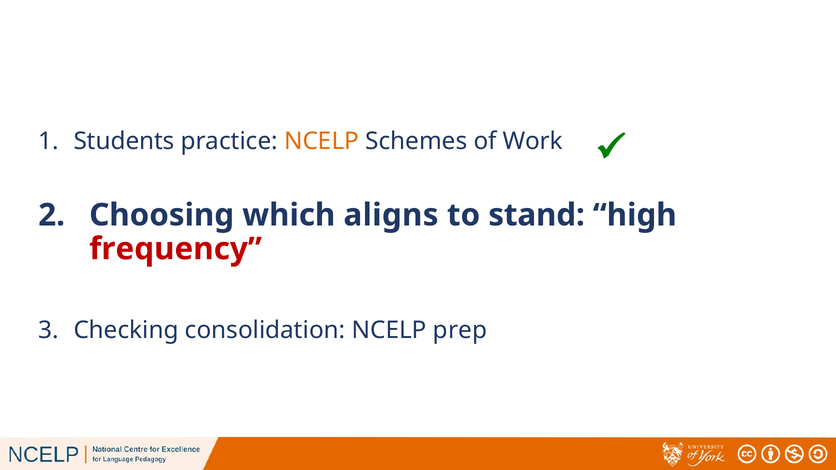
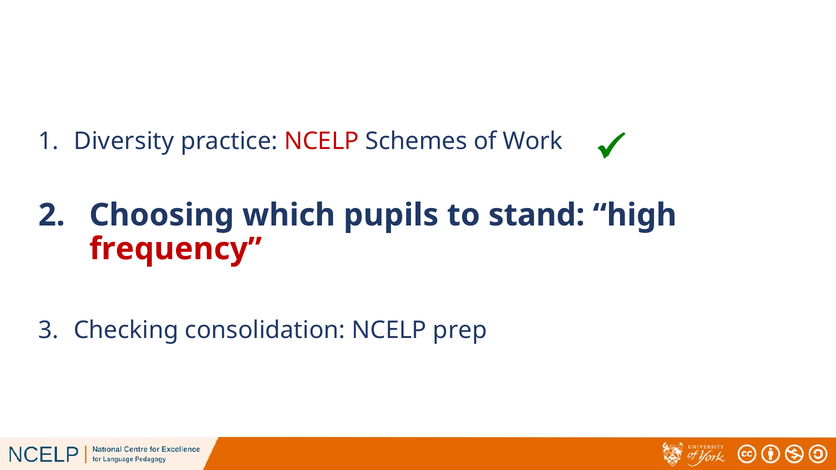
Students: Students -> Diversity (124, 141)
NCELP colour: orange -> red (322, 141)
aligns: aligns -> pupils (391, 215)
